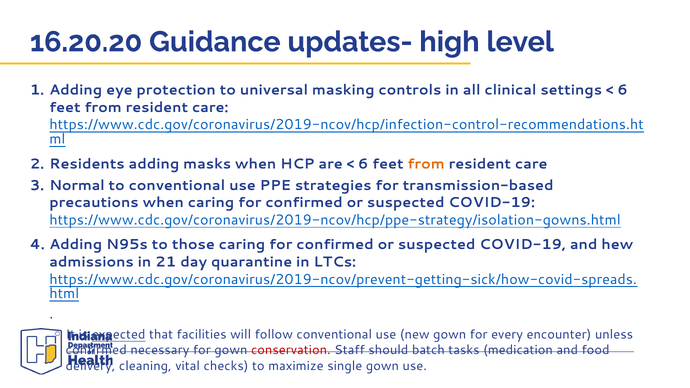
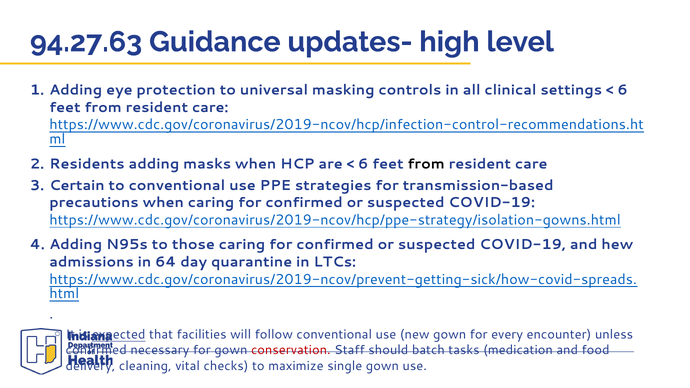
16.20.20: 16.20.20 -> 94.27.63 (86, 42)
from colour: orange -> black (426, 164)
Normal: Normal -> Certain (77, 186)
21: 21 -> 64 (166, 262)
